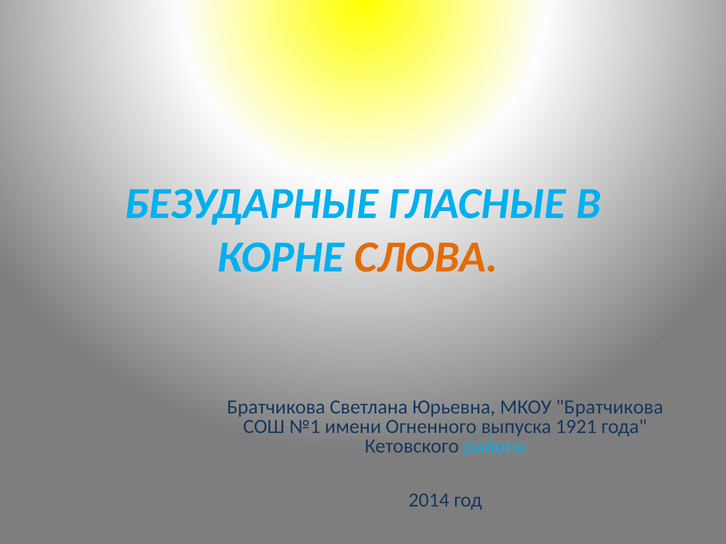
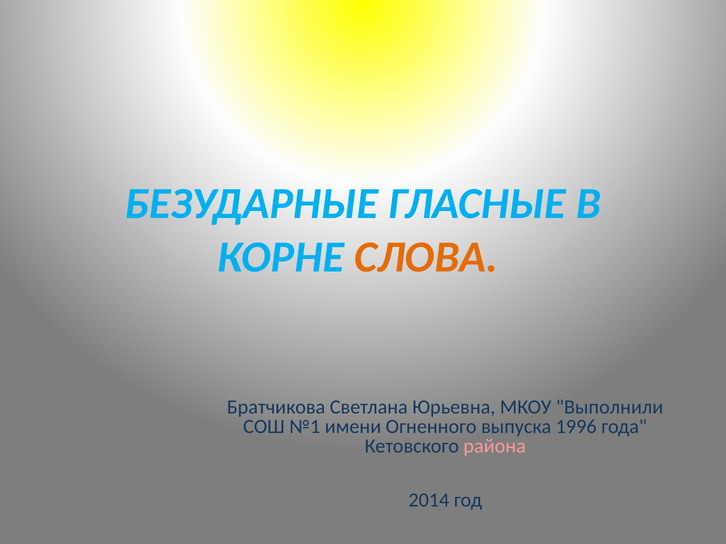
МКОУ Братчикова: Братчикова -> Выполнили (610, 408)
1921: 1921 -> 1996 (576, 427)
района colour: light blue -> pink (495, 446)
